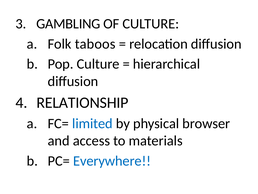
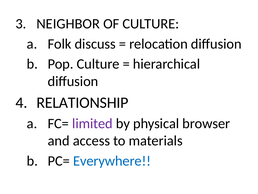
GAMBLING: GAMBLING -> NEIGHBOR (68, 24)
taboos: taboos -> discuss (95, 44)
limited colour: blue -> purple (92, 123)
